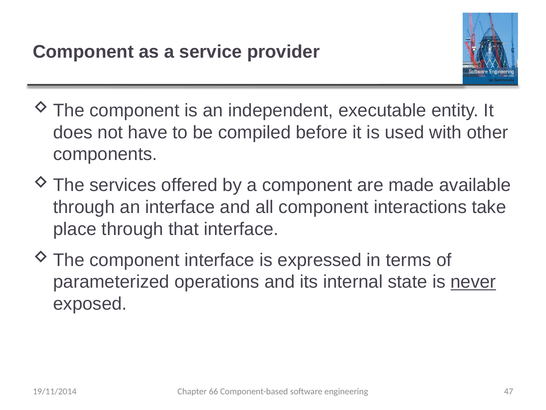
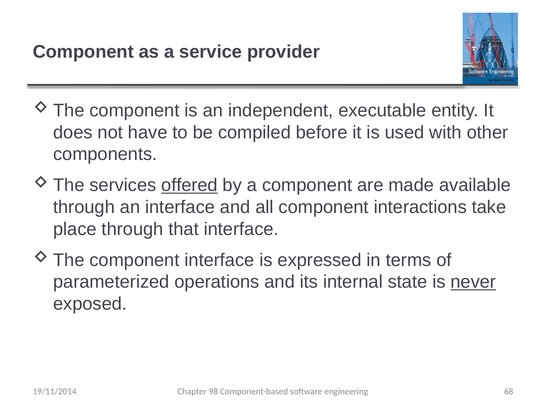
offered underline: none -> present (190, 185)
66: 66 -> 98 (213, 391)
47: 47 -> 68 (509, 391)
